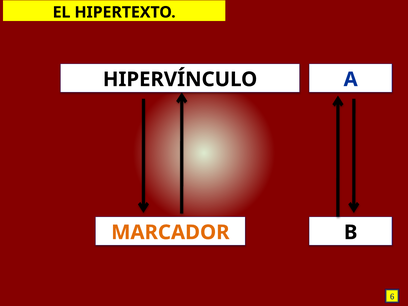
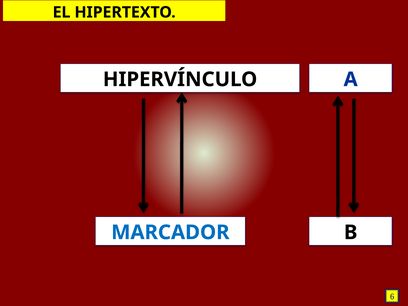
MARCADOR colour: orange -> blue (170, 232)
